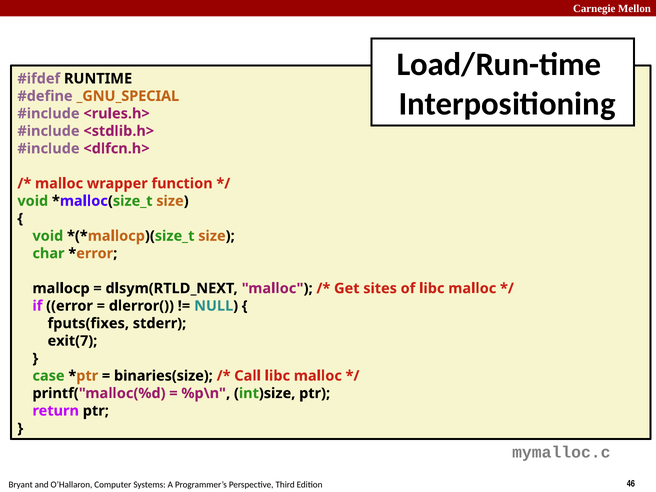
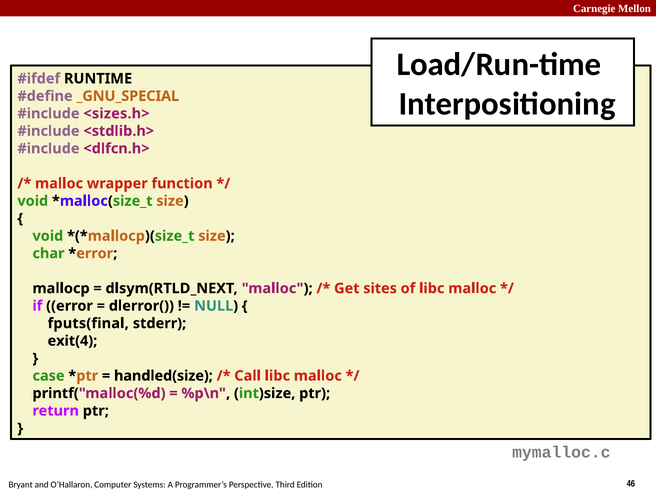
<rules.h>: <rules.h> -> <sizes.h> (116, 114)
fputs(fixes: fputs(fixes -> fputs(final (88, 323)
exit(7: exit(7 -> exit(4 (72, 341)
binaries(size: binaries(size -> handled(size (163, 376)
